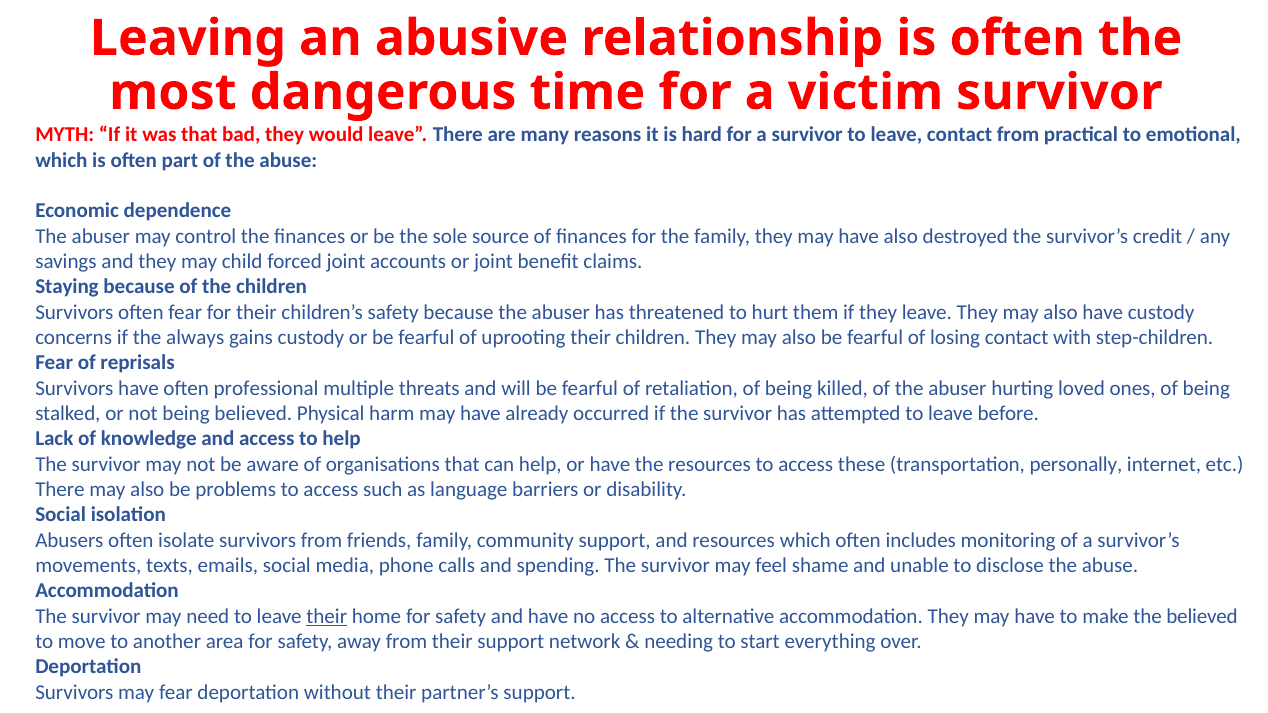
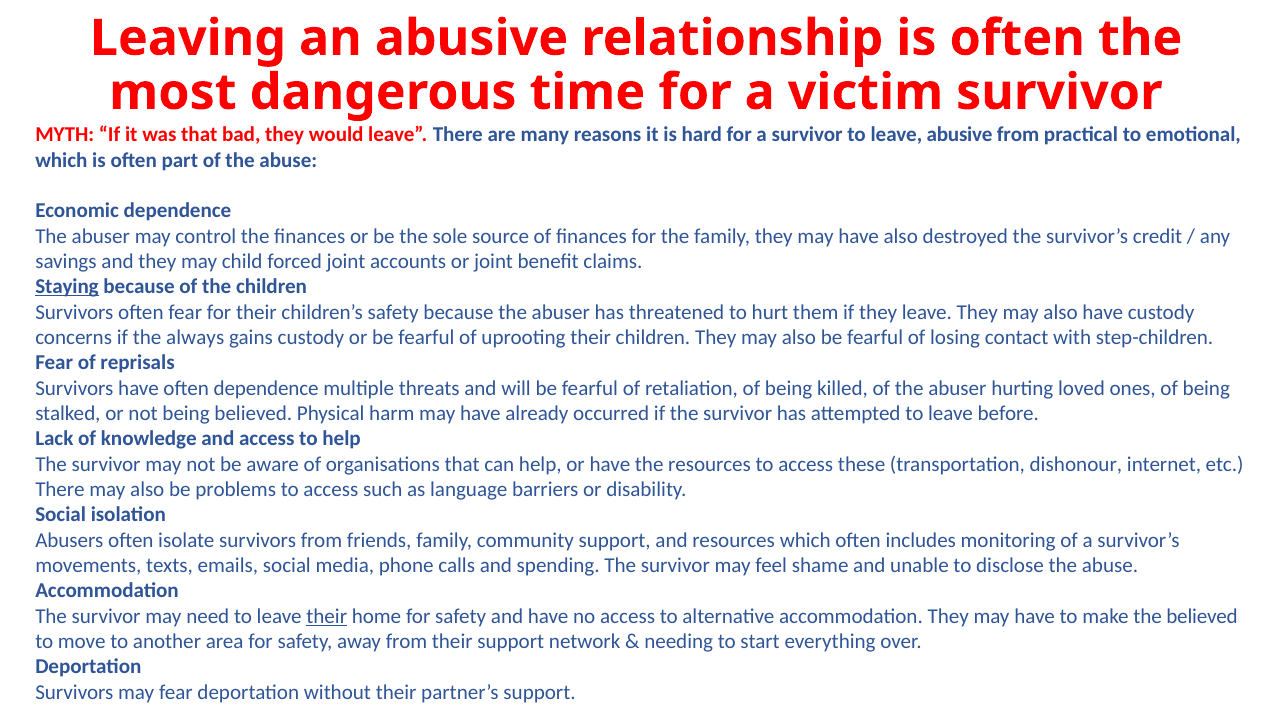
contact: contact -> abusive (960, 135)
Staying underline: none -> present (67, 287)
often professional: professional -> dependence (266, 388)
personally: personally -> dishonour (1076, 464)
